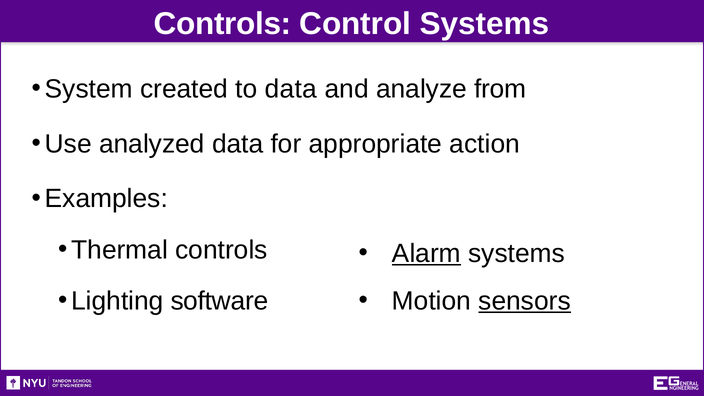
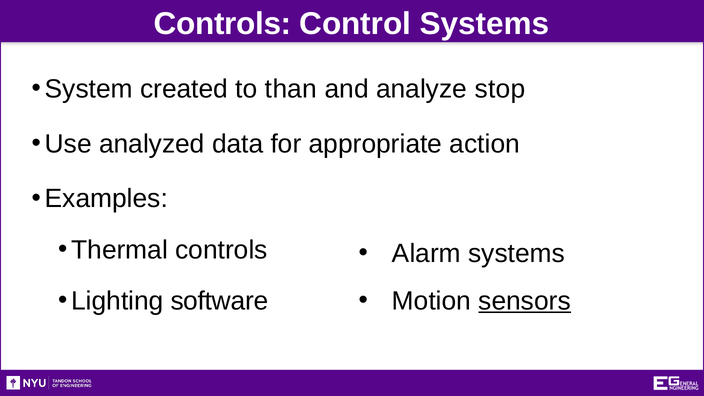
to data: data -> than (291, 89)
from: from -> stop (500, 89)
Alarm underline: present -> none (426, 253)
